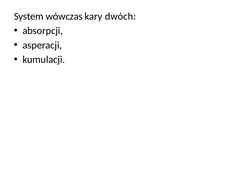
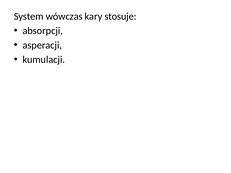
dwóch: dwóch -> stosuje (120, 16)
